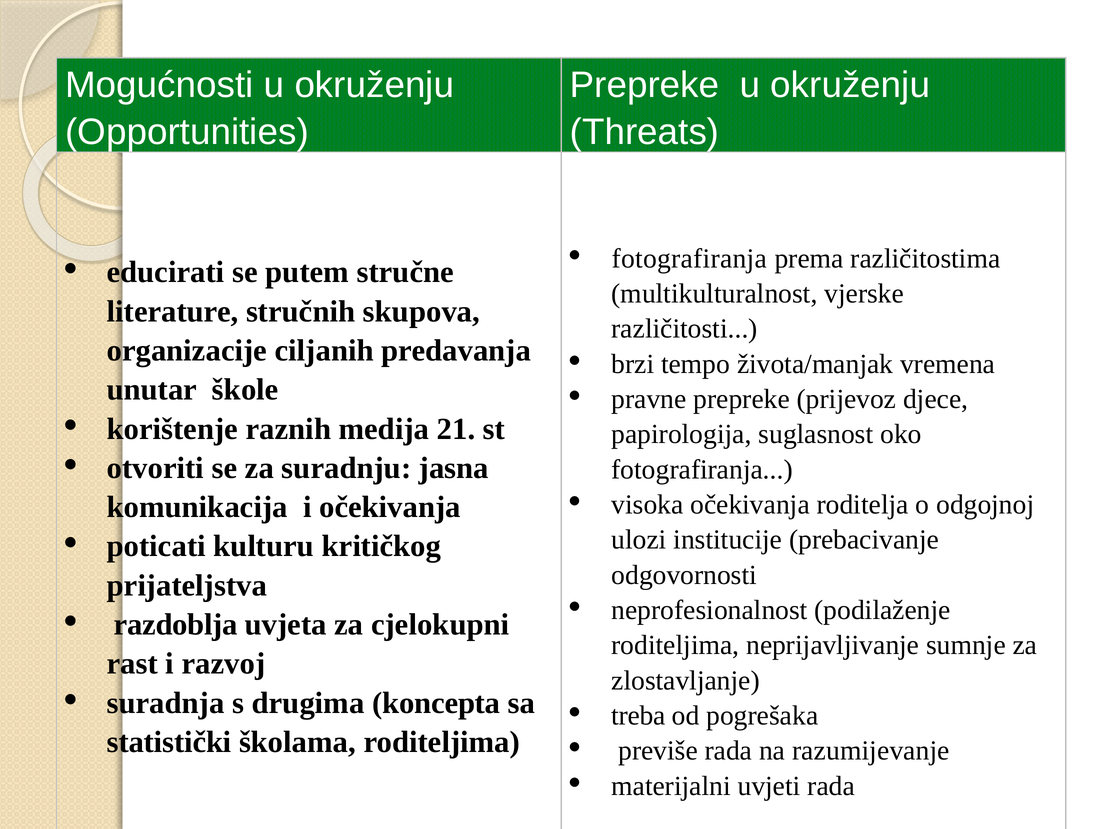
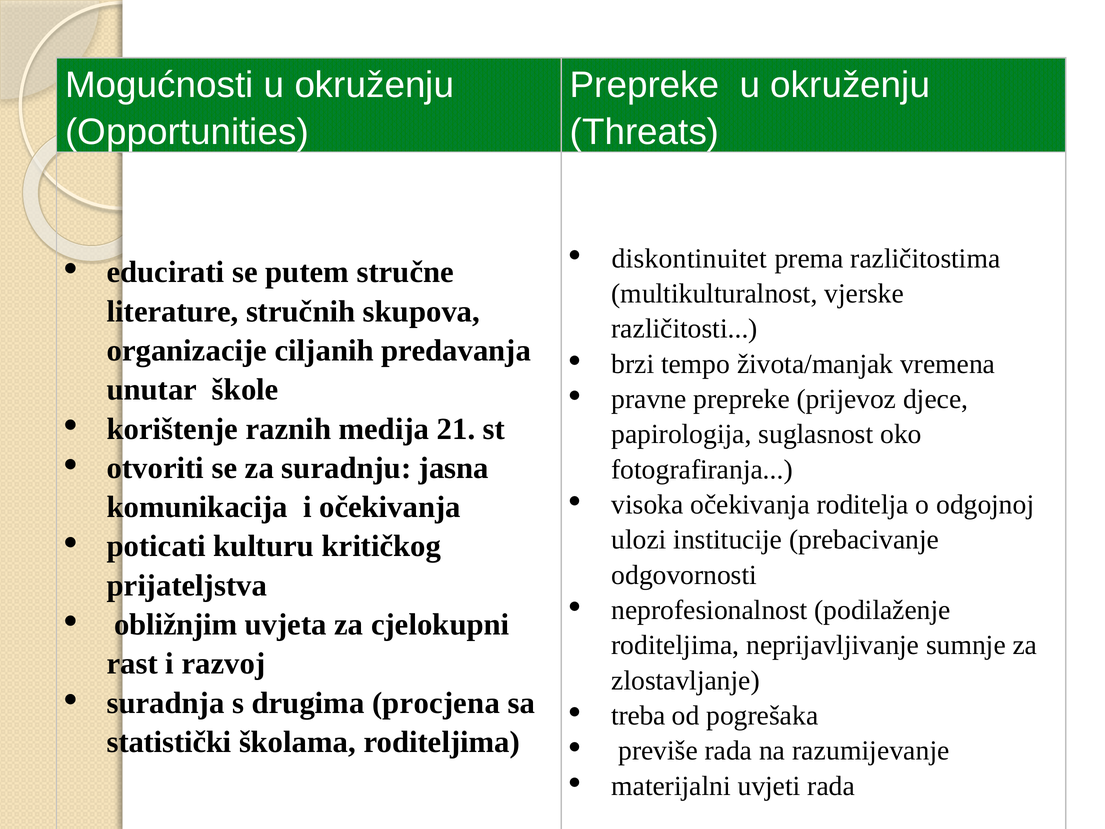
fotografiranja: fotografiranja -> diskontinuitet (689, 258)
razdoblja: razdoblja -> obližnjim (176, 624)
koncepta: koncepta -> procjena (436, 703)
